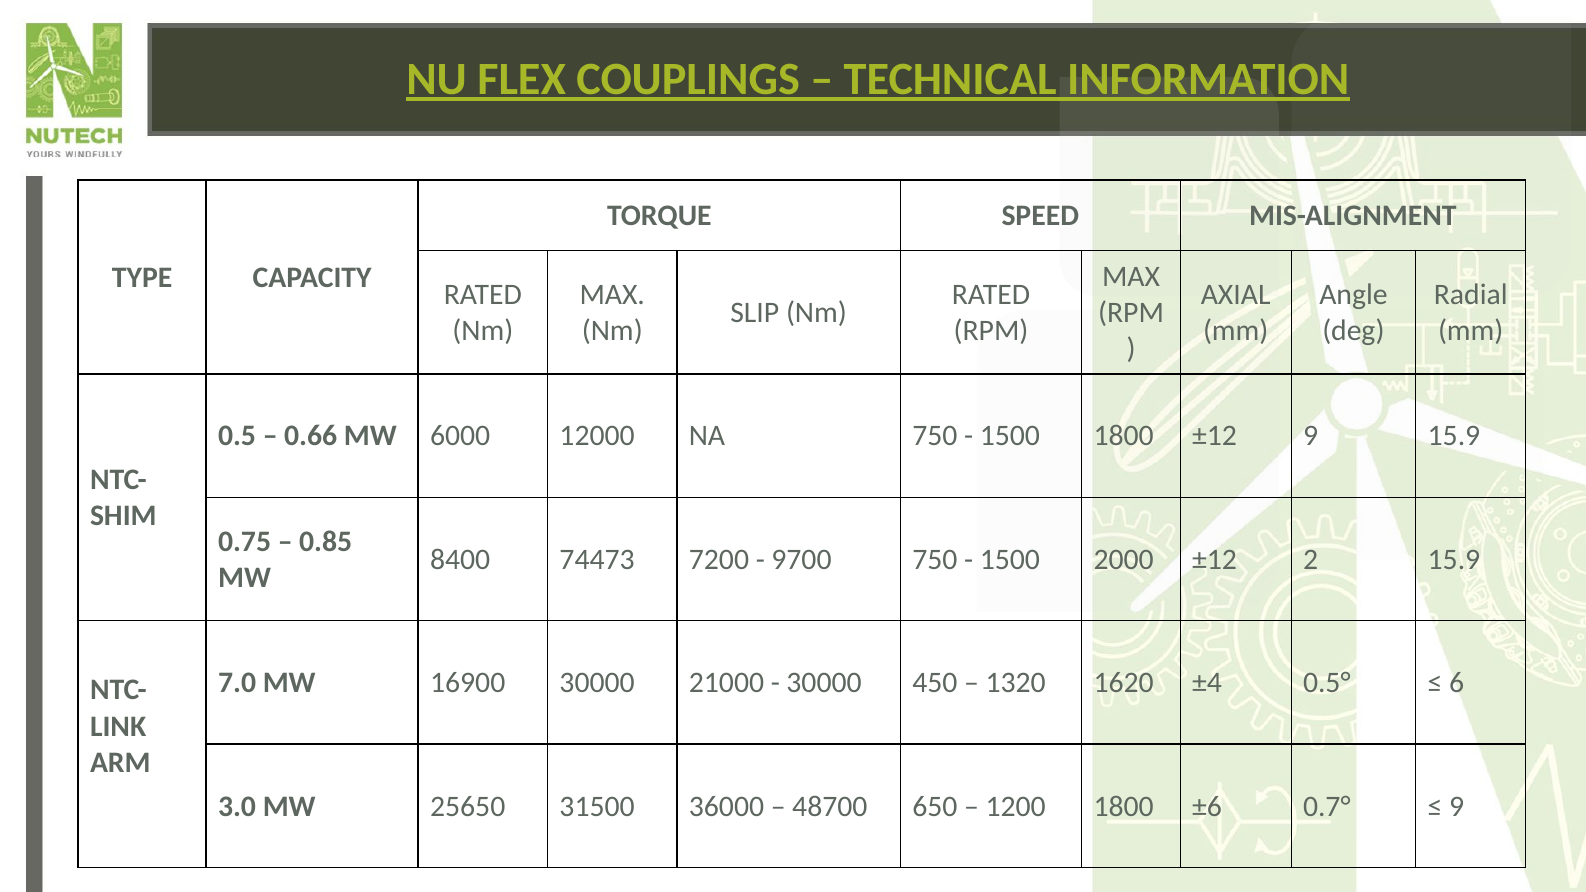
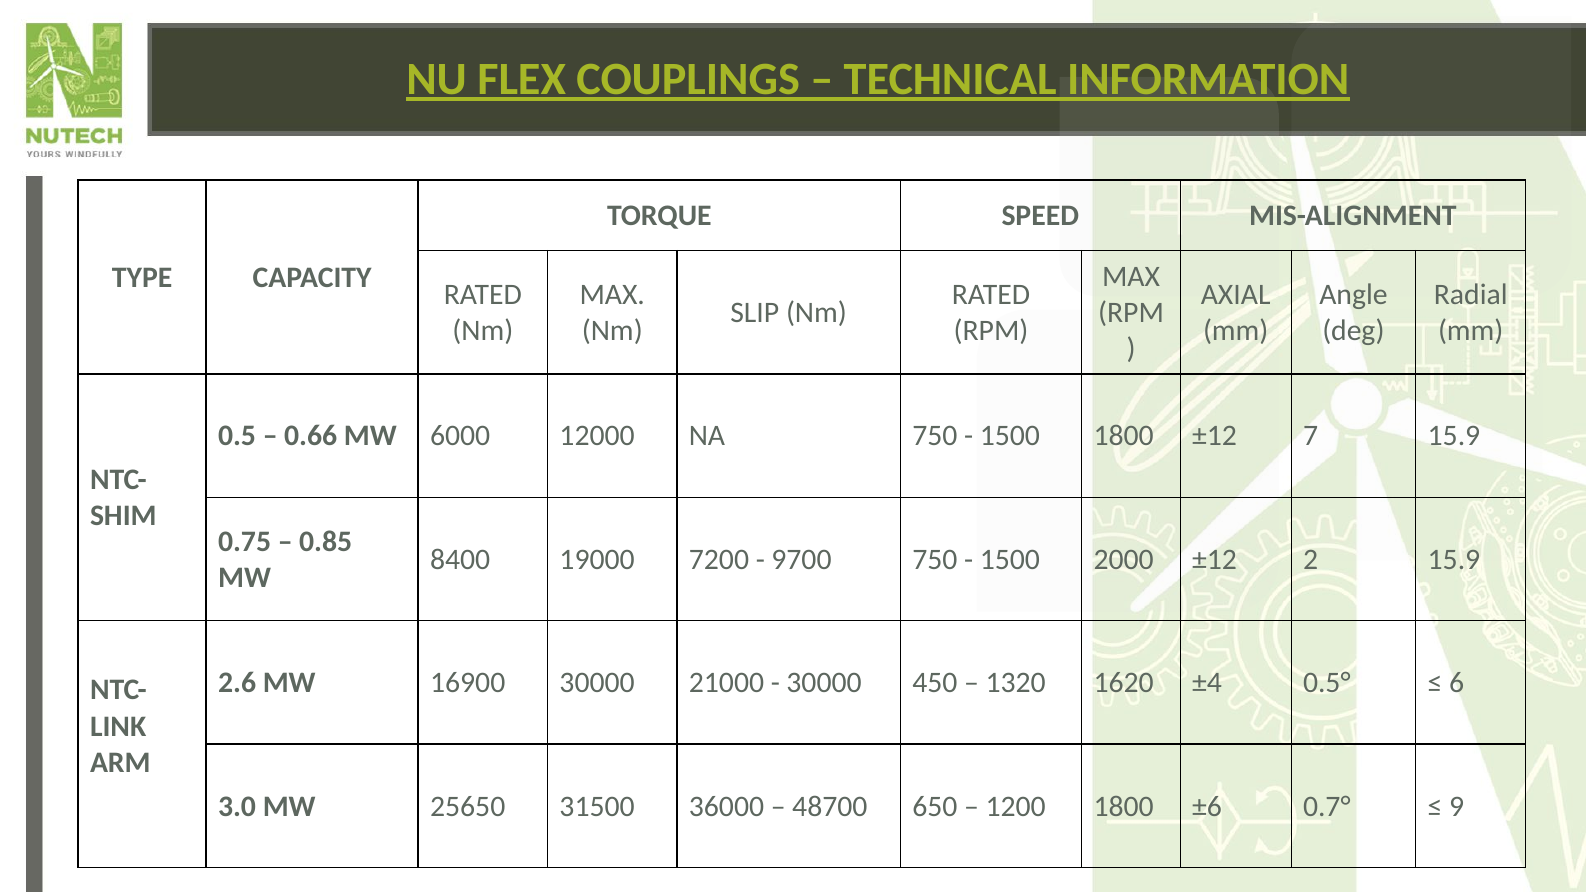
±12 9: 9 -> 7 (1311, 436)
74473: 74473 -> 19000 (597, 560)
7.0: 7.0 -> 2.6 (237, 683)
